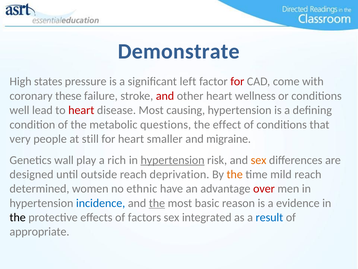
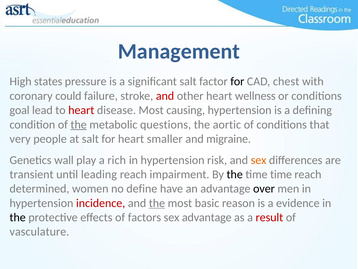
Demonstrate: Demonstrate -> Management (179, 51)
significant left: left -> salt (188, 81)
for colour: red -> black (237, 81)
come: come -> chest (286, 81)
these: these -> could (68, 96)
well: well -> goal (20, 110)
the underline: none -> present (79, 124)
effect: effect -> aortic (227, 124)
at still: still -> salt (90, 139)
hypertension underline: present -> none (173, 160)
designed: designed -> transient (32, 174)
outside: outside -> leading (99, 174)
deprivation: deprivation -> impairment (180, 174)
the colour: orange -> black (235, 174)
time mild: mild -> time (281, 174)
ethnic: ethnic -> define (142, 188)
over colour: red -> black (264, 188)
incidence colour: blue -> red (101, 203)
sex integrated: integrated -> advantage (207, 217)
result colour: blue -> red (269, 217)
appropriate: appropriate -> vasculature (39, 231)
